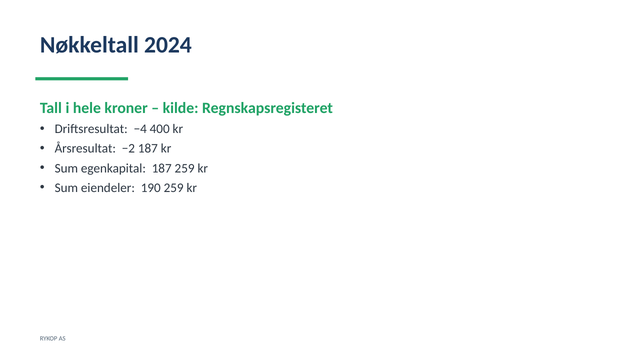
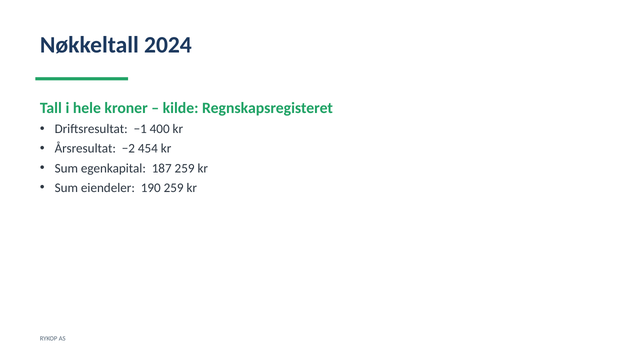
−4: −4 -> −1 (140, 129)
−2 187: 187 -> 454 (148, 149)
